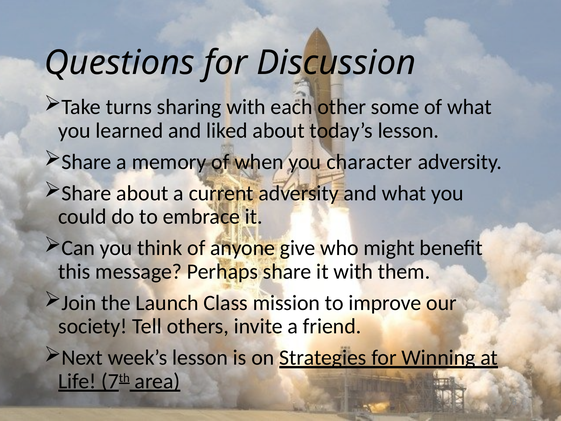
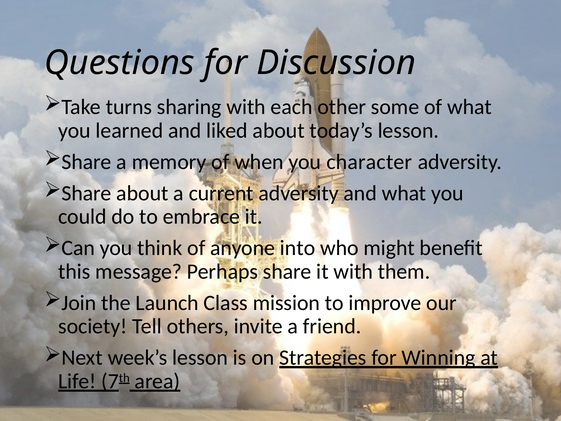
give: give -> into (298, 248)
